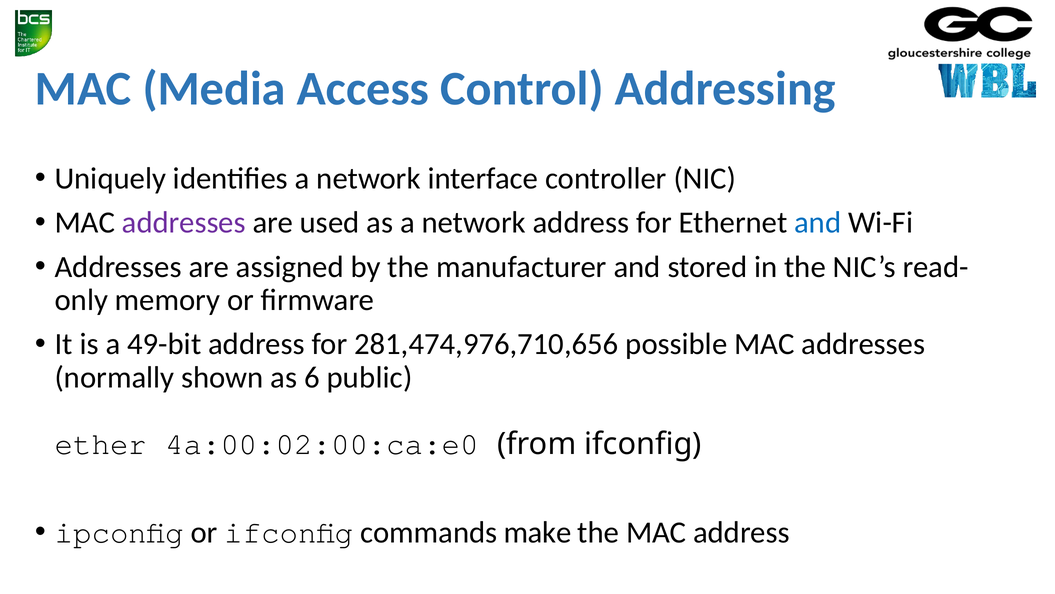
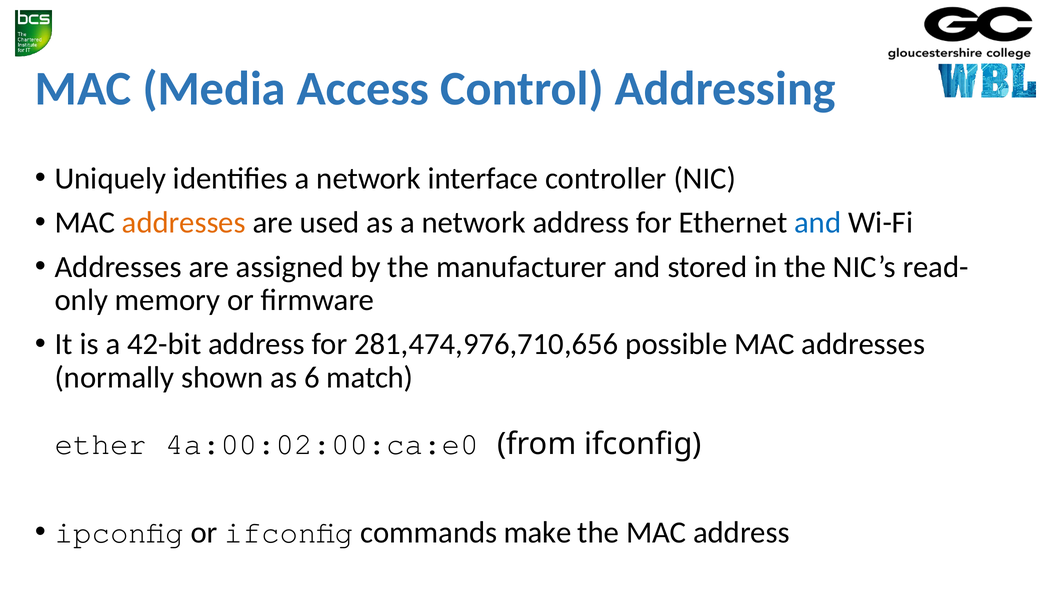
addresses colour: purple -> orange (184, 222)
49-bit: 49-bit -> 42-bit (164, 344)
public: public -> match (370, 377)
